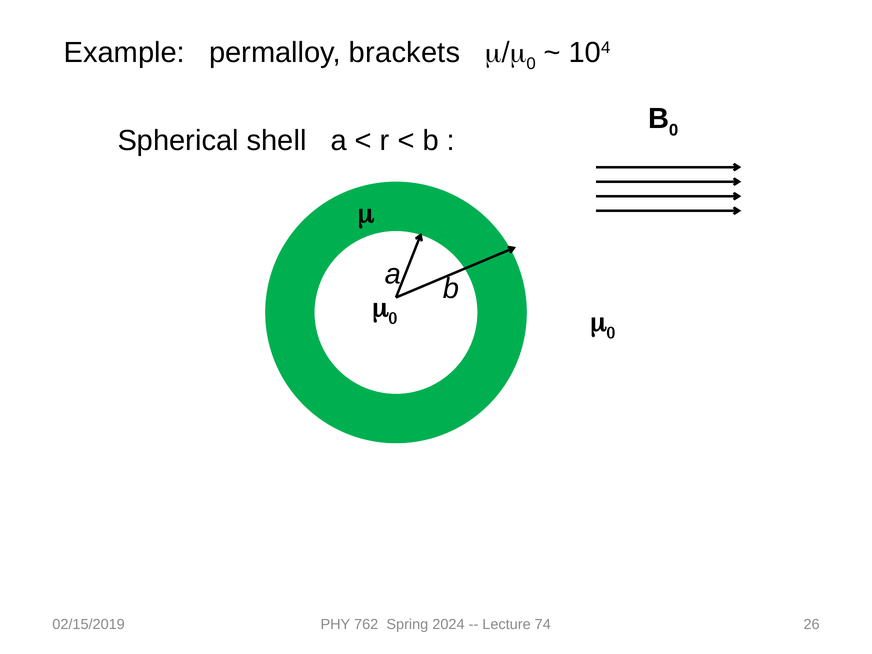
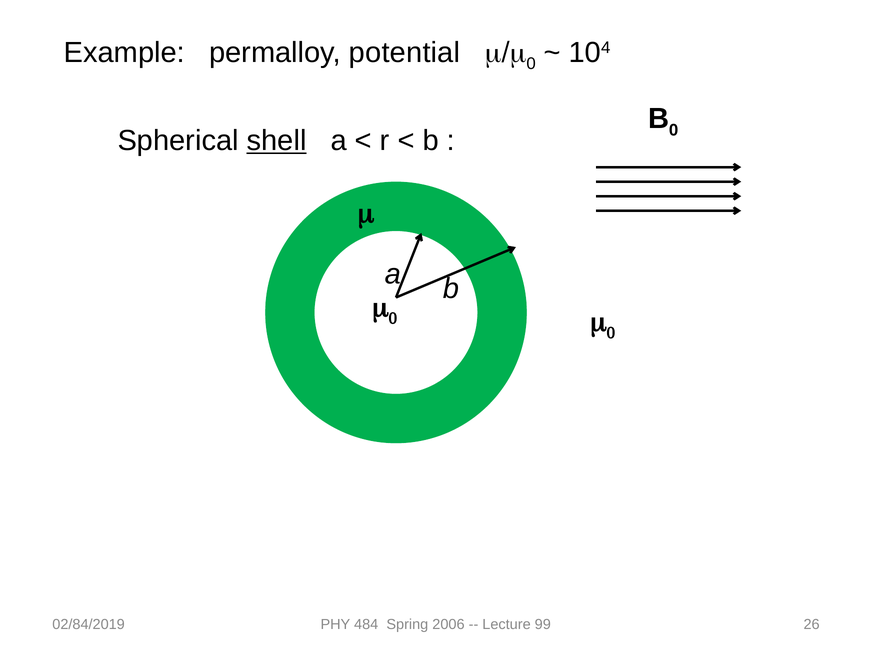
brackets: brackets -> potential (405, 53)
shell underline: none -> present (277, 141)
02/15/2019: 02/15/2019 -> 02/84/2019 (89, 625)
762: 762 -> 484 (366, 625)
2024: 2024 -> 2006 (448, 625)
74: 74 -> 99 (543, 625)
